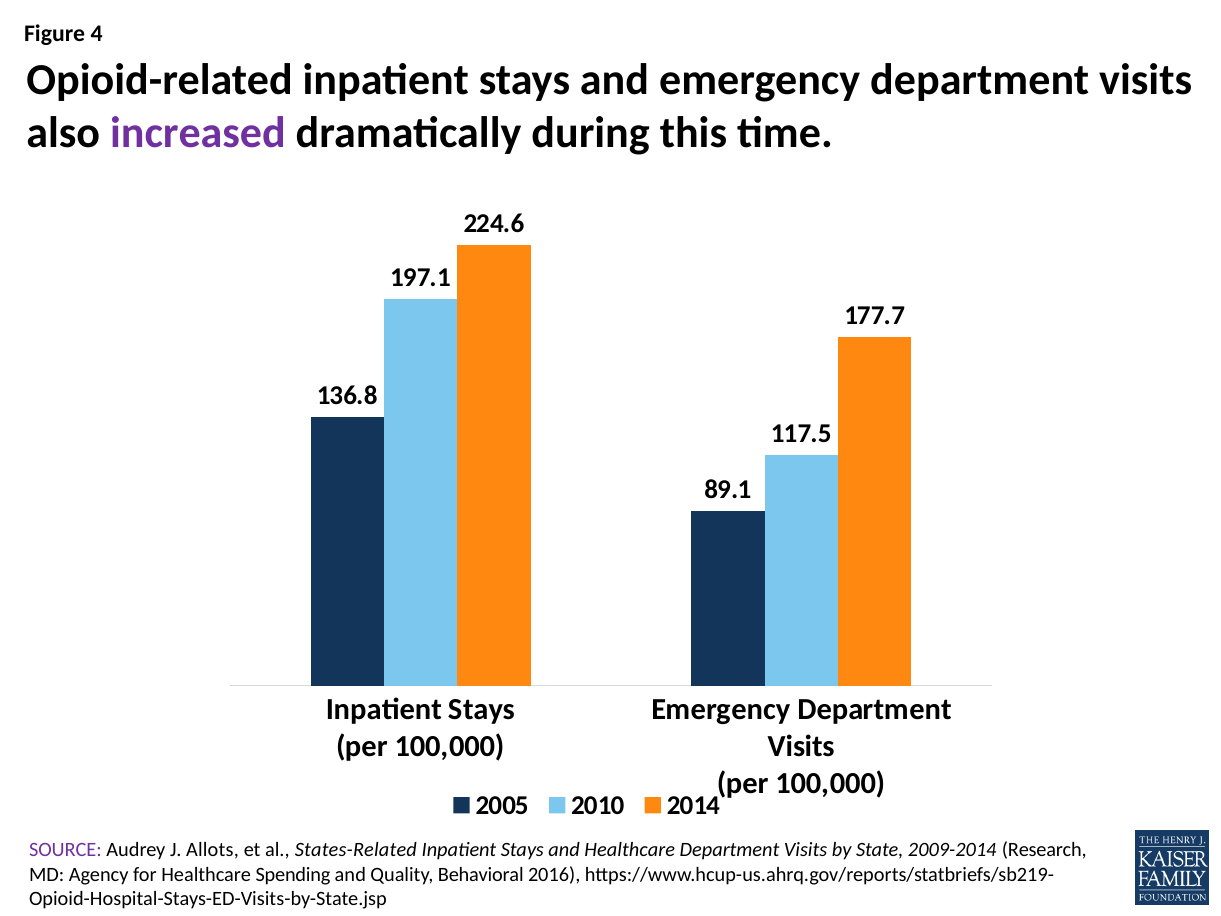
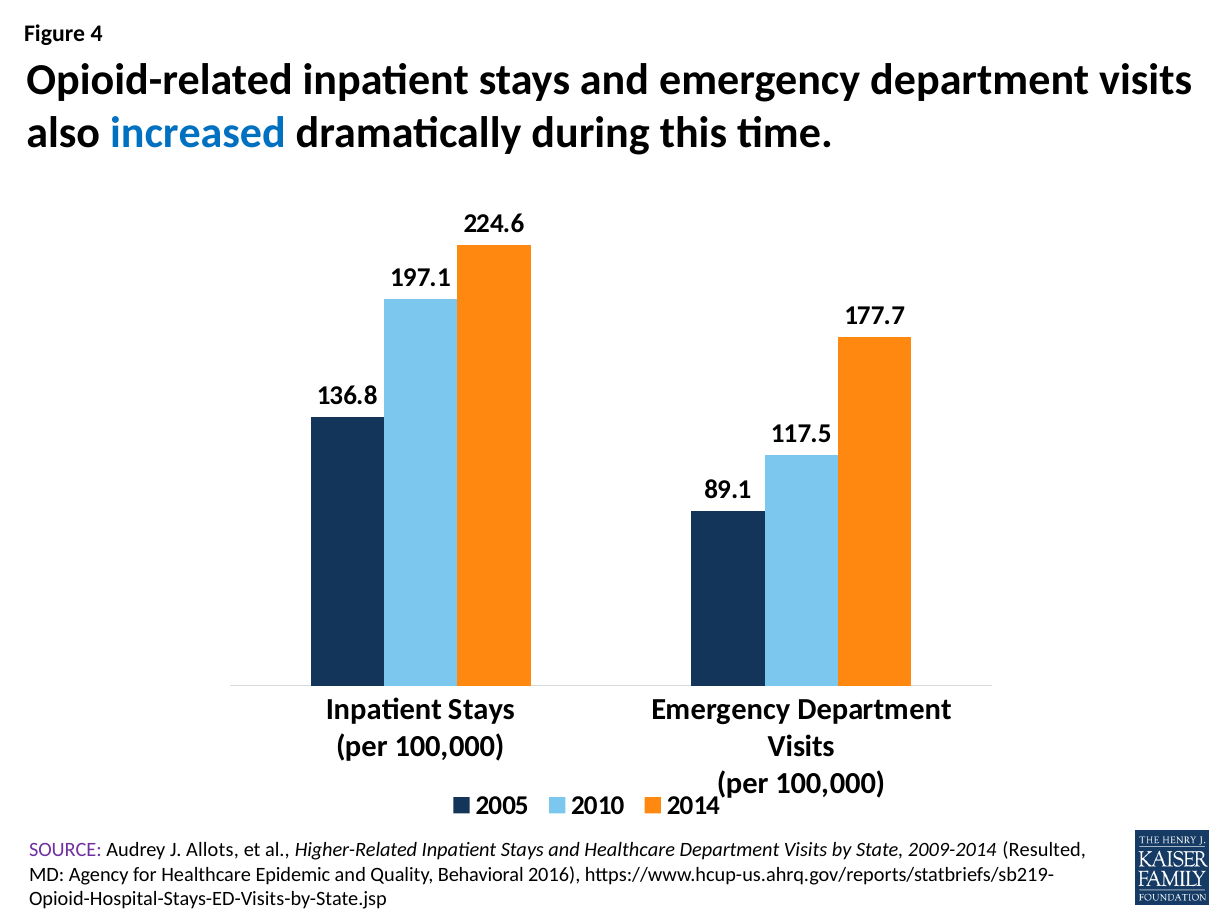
increased colour: purple -> blue (198, 133)
States-Related: States-Related -> Higher-Related (356, 850)
Research: Research -> Resulted (1044, 850)
Spending: Spending -> Epidemic (293, 874)
